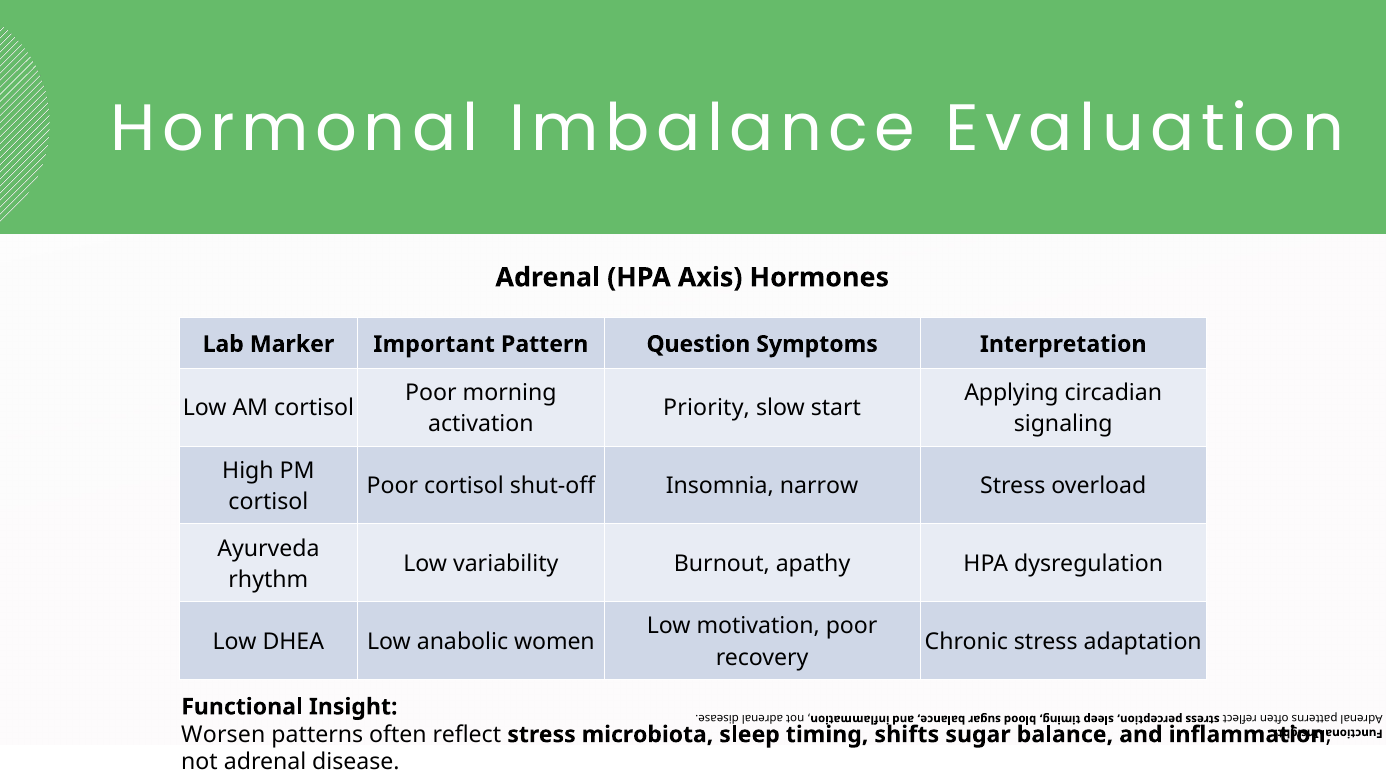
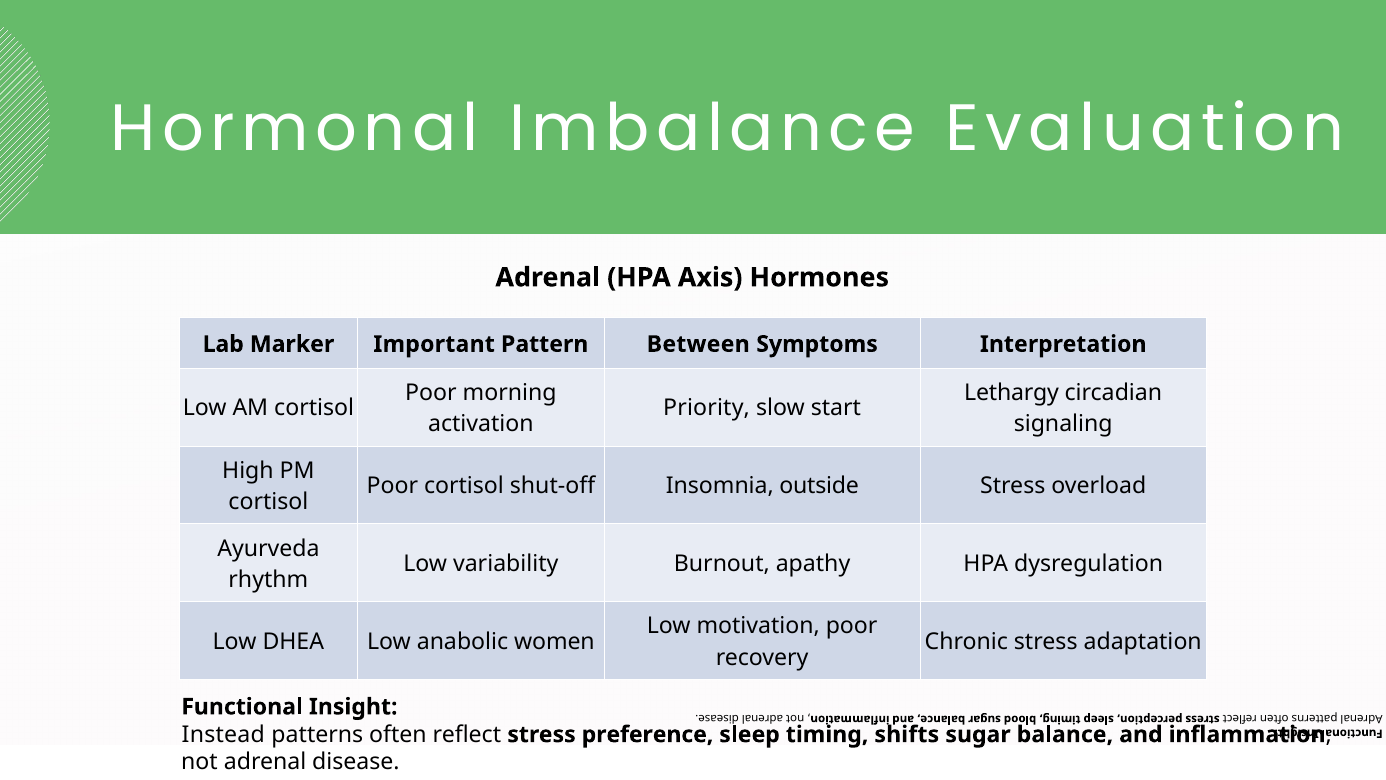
Question: Question -> Between (698, 344)
Applying: Applying -> Lethargy (1012, 392)
narrow: narrow -> outside (819, 486)
Worsen: Worsen -> Instead (223, 734)
microbiota: microbiota -> preference (648, 734)
